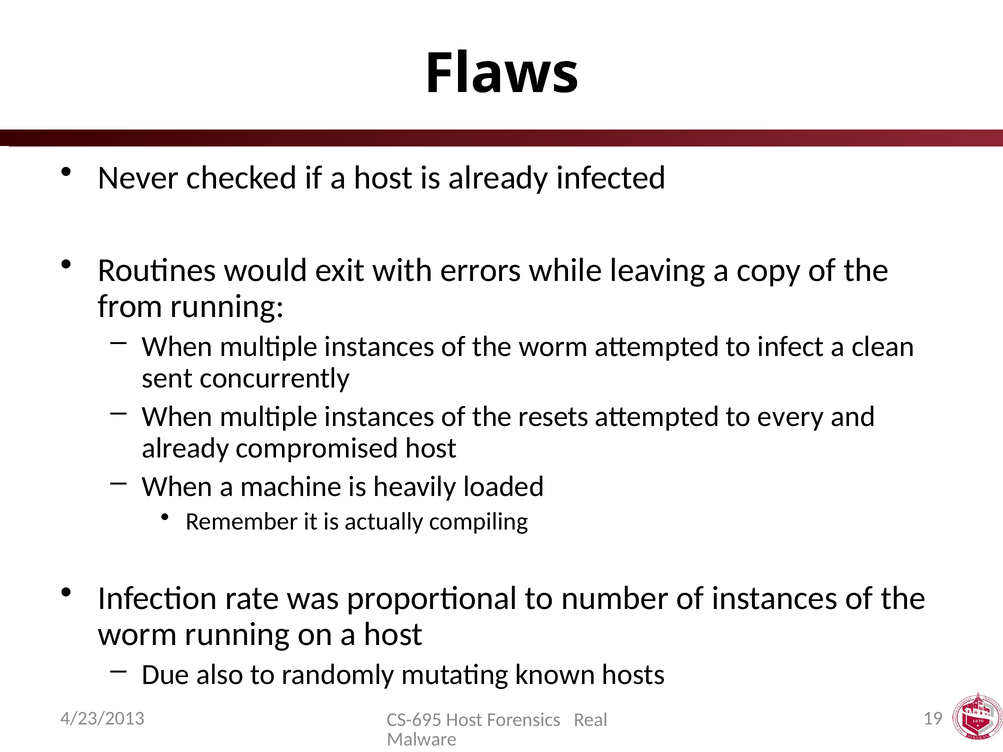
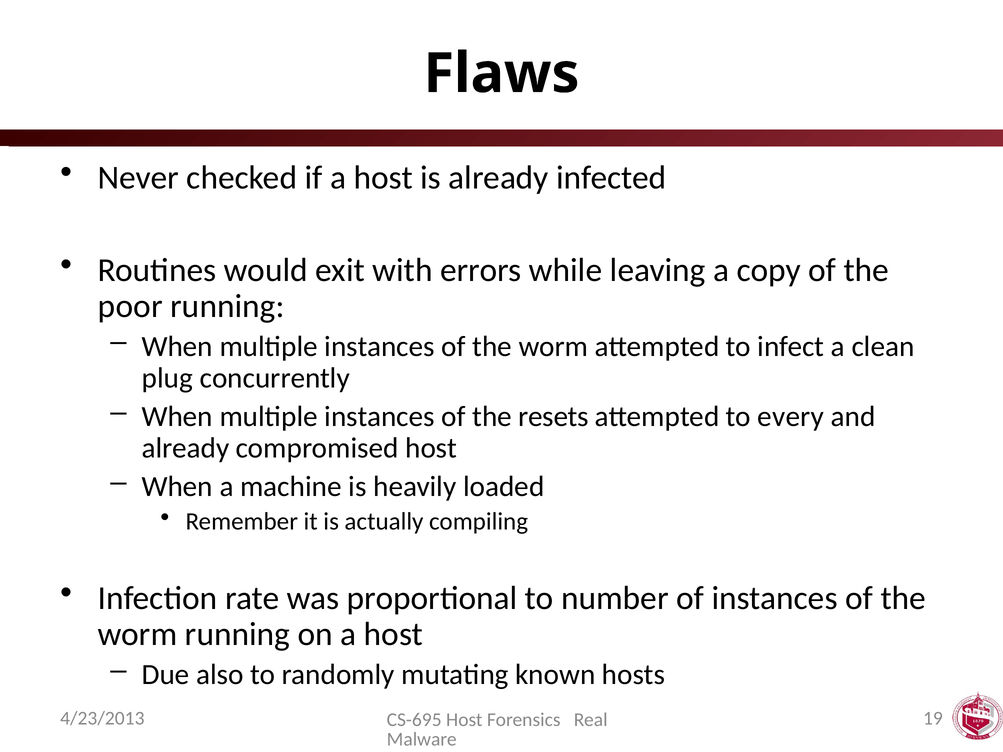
from: from -> poor (130, 306)
sent: sent -> plug (167, 378)
